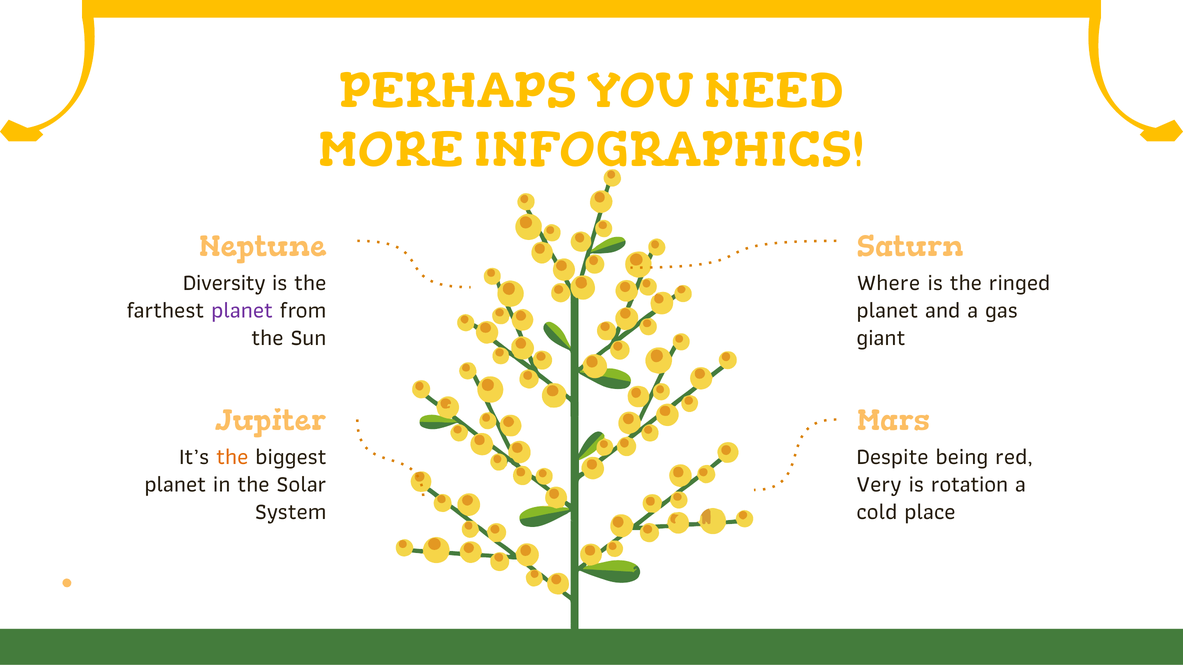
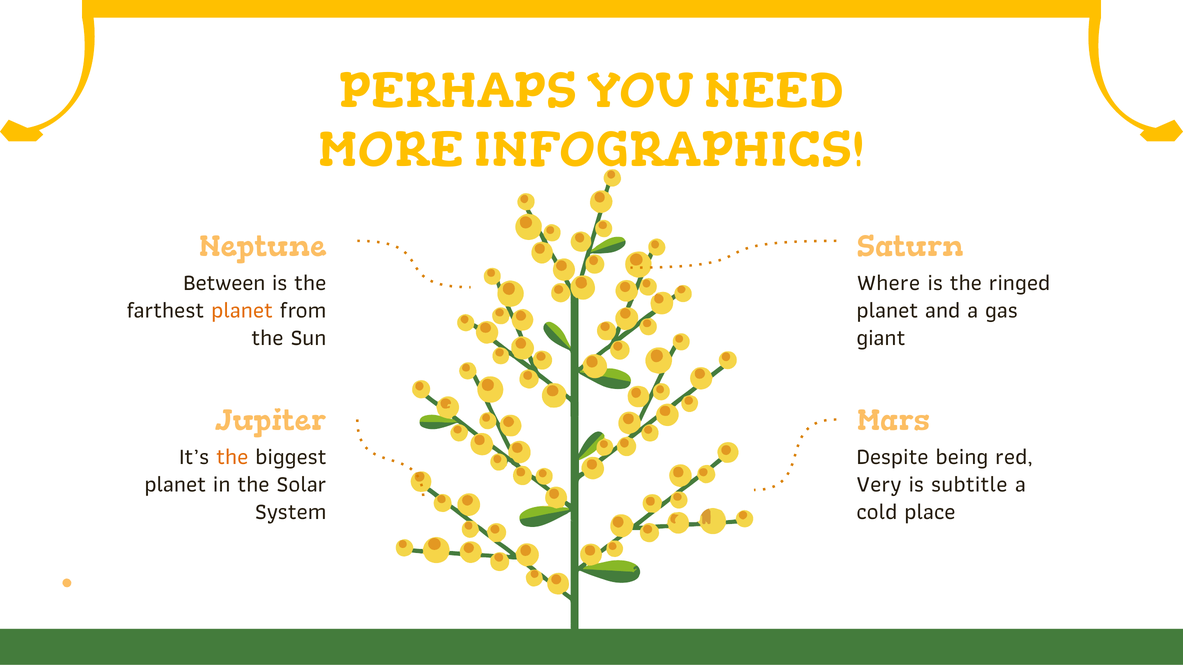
Diversity: Diversity -> Between (224, 283)
planet colour: purple -> orange (242, 310)
rotation: rotation -> subtitle (969, 484)
